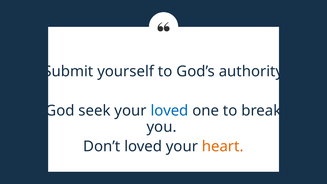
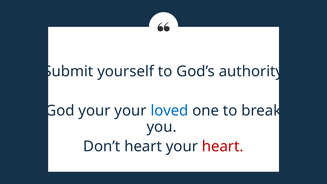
God seek: seek -> your (95, 111)
Don’t loved: loved -> heart (143, 146)
heart colour: orange -> red (223, 146)
